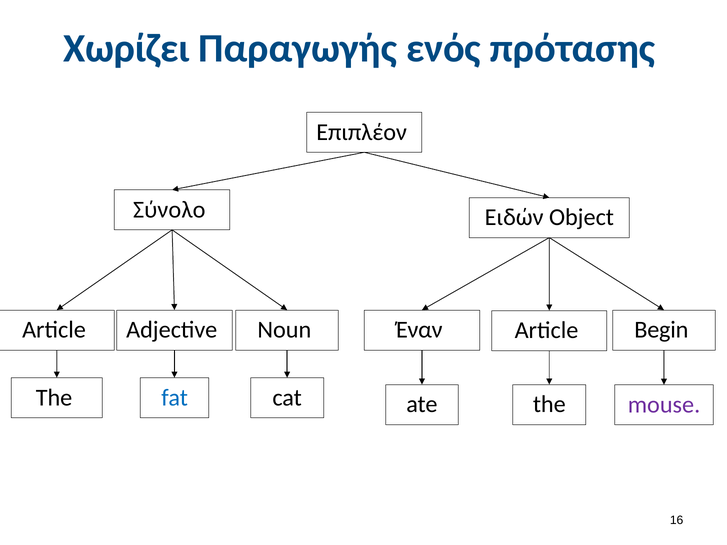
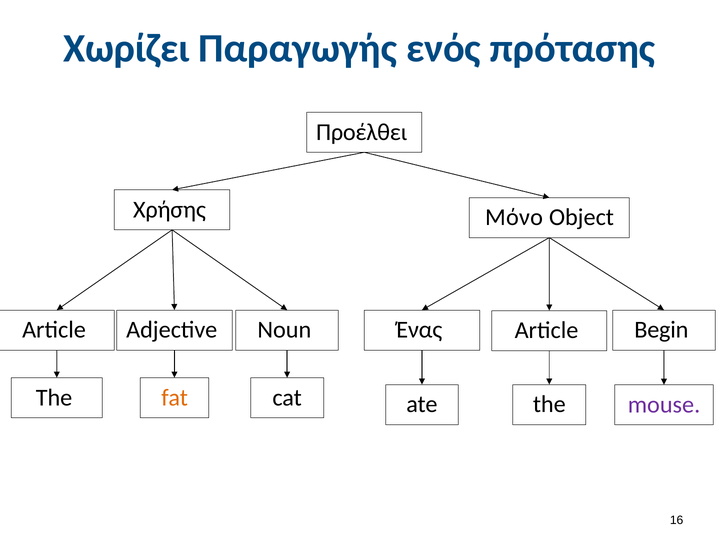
Επιπλέον: Επιπλέον -> Προέλθει (362, 132)
Σύνολο: Σύνολο -> Χρήσης (169, 210)
Ειδών: Ειδών -> Μόνο (514, 218)
Έναν: Έναν -> Ένας (419, 330)
fat colour: blue -> orange (175, 398)
